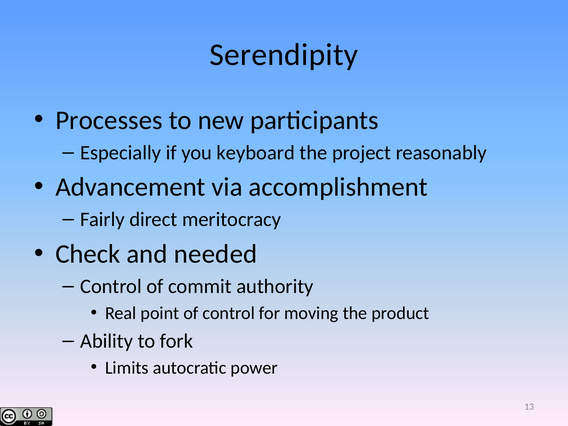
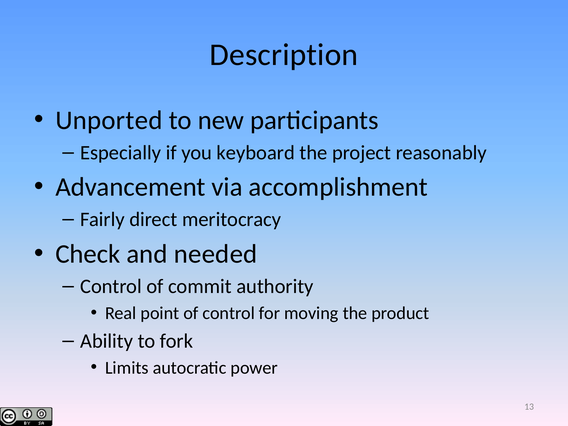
Serendipity: Serendipity -> Description (284, 55)
Processes: Processes -> Unported (109, 120)
